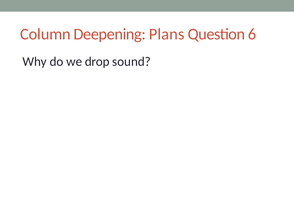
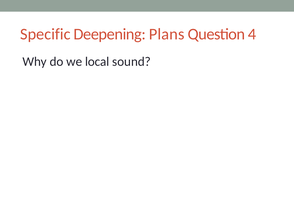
Column: Column -> Specific (45, 34)
6: 6 -> 4 (252, 34)
drop: drop -> local (97, 62)
